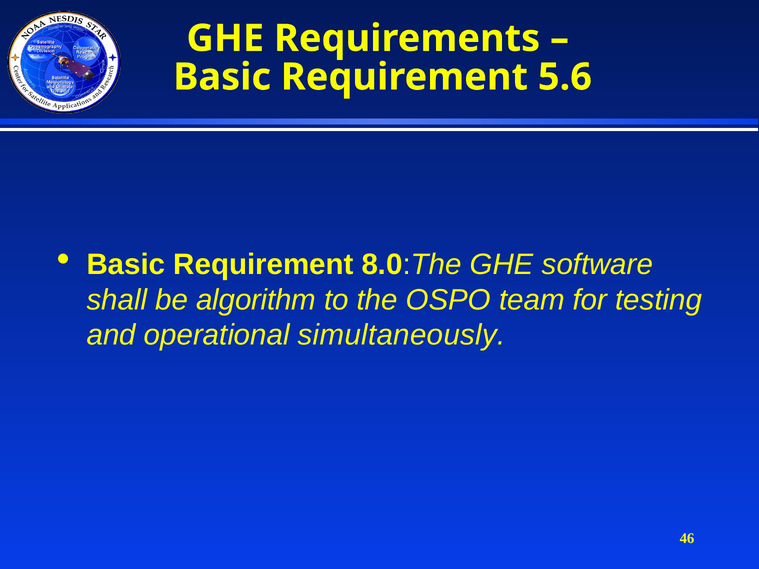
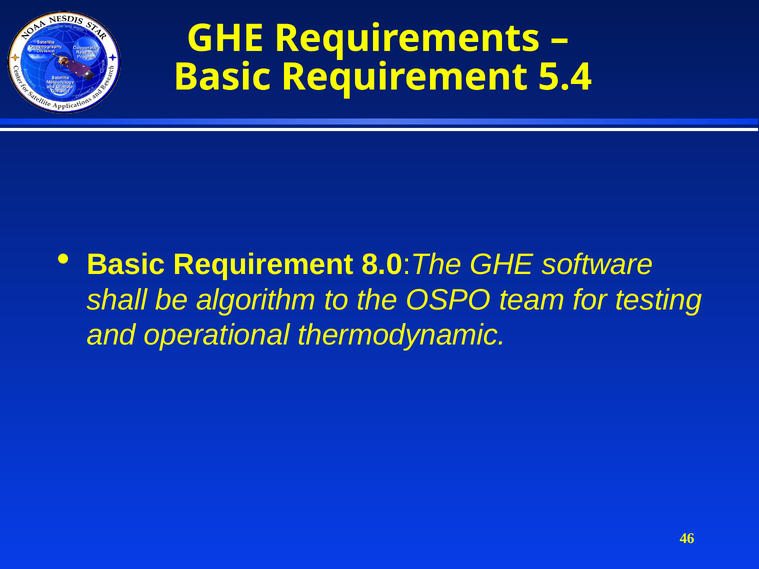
5.6: 5.6 -> 5.4 (565, 77)
simultaneously: simultaneously -> thermodynamic (402, 335)
